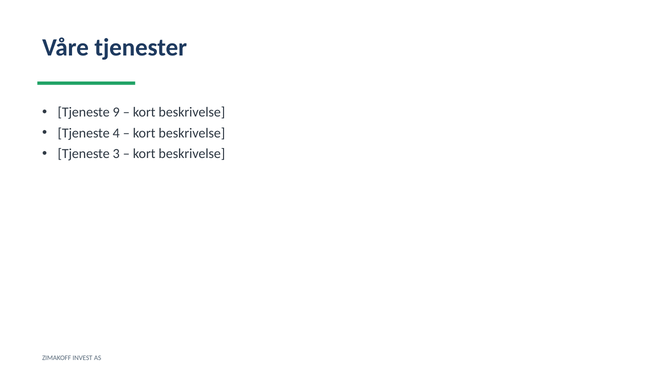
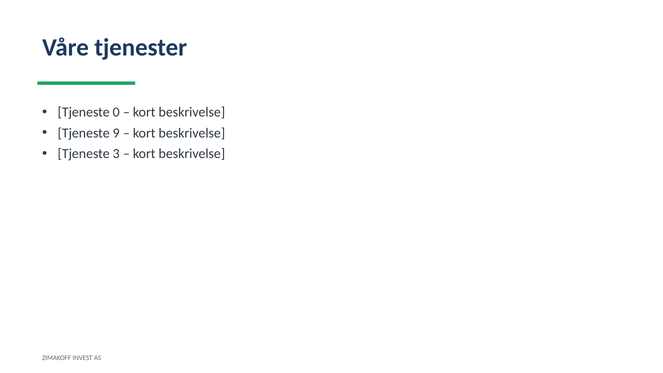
9: 9 -> 0 (116, 112)
4: 4 -> 9 (116, 133)
